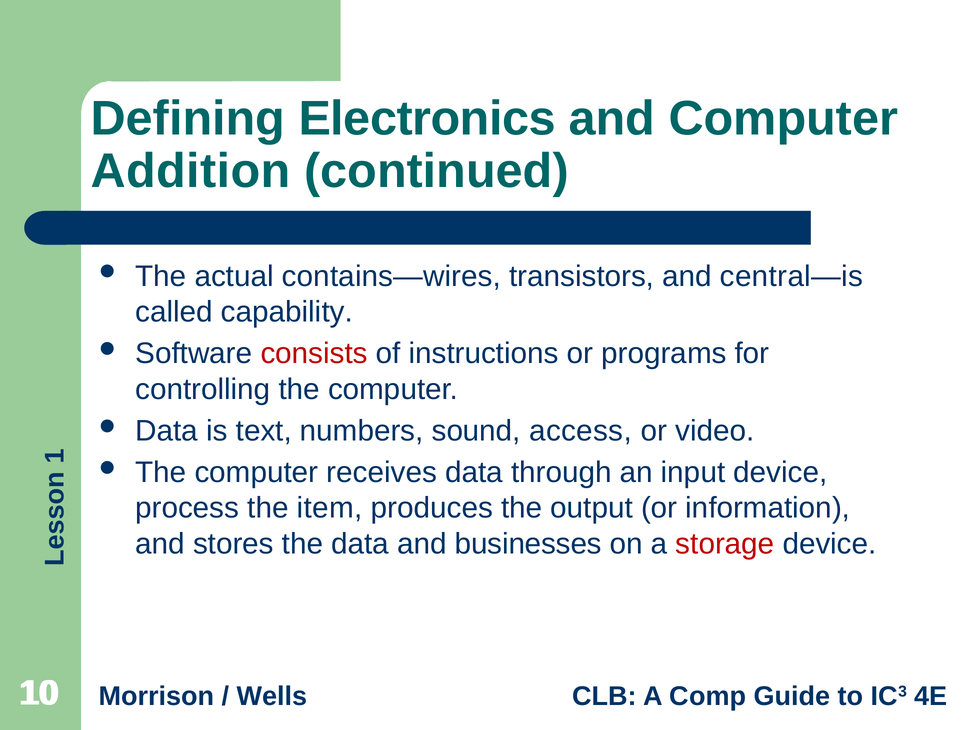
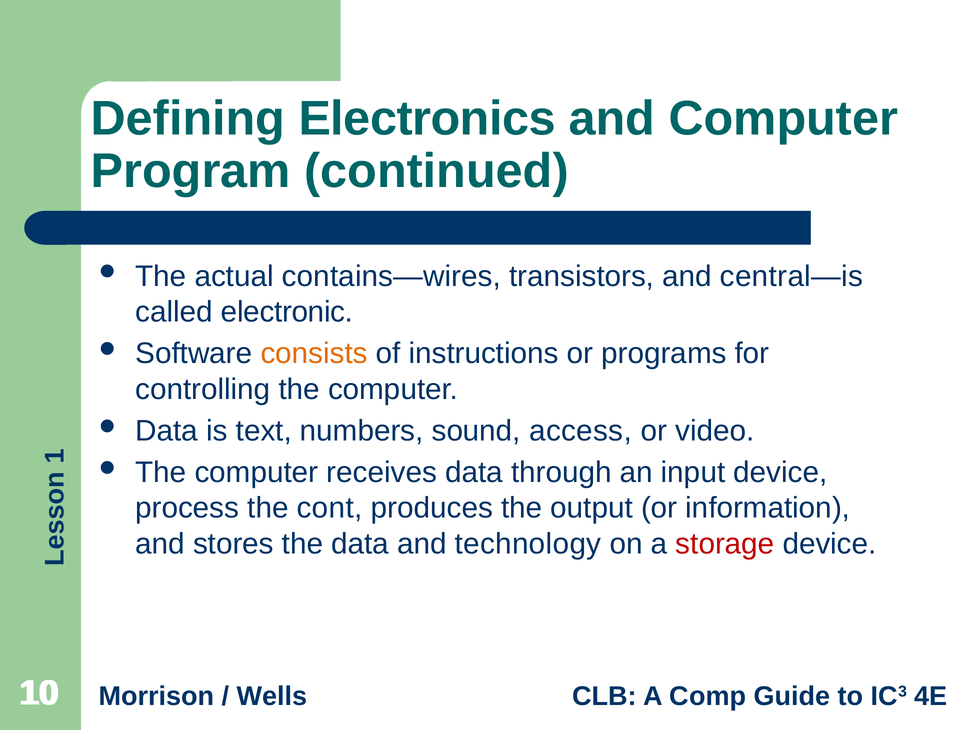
Addition: Addition -> Program (191, 171)
capability: capability -> electronic (287, 312)
consists colour: red -> orange (314, 353)
item: item -> cont (330, 508)
businesses: businesses -> technology (528, 544)
